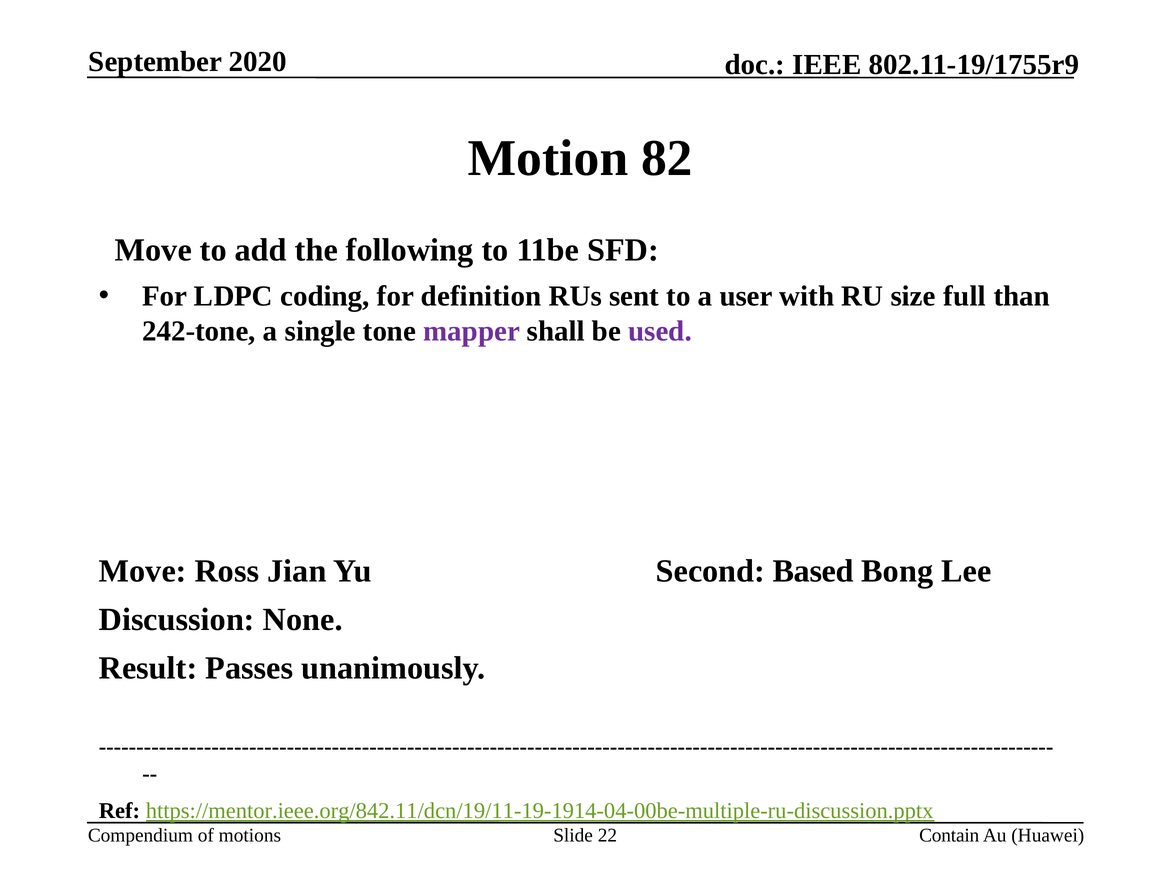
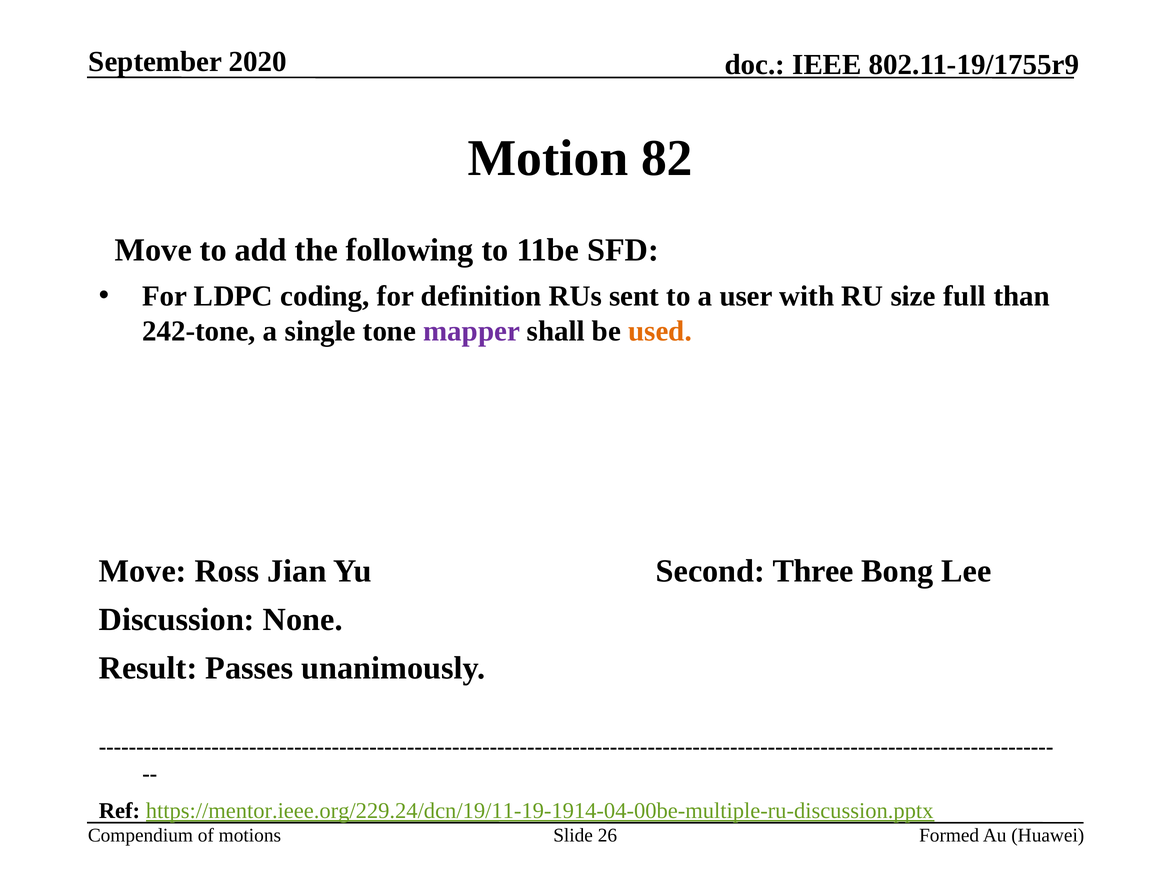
used colour: purple -> orange (660, 331)
Based: Based -> Three (813, 571)
https://mentor.ieee.org/842.11/dcn/19/11-19-1914-04-00be-multiple-ru-discussion.pptx: https://mentor.ieee.org/842.11/dcn/19/11-19-1914-04-00be-multiple-ru-discussion.pptx -> https://mentor.ieee.org/229.24/dcn/19/11-19-1914-04-00be-multiple-ru-discussion.pptx (540, 811)
22: 22 -> 26 (607, 835)
Contain: Contain -> Formed (949, 835)
